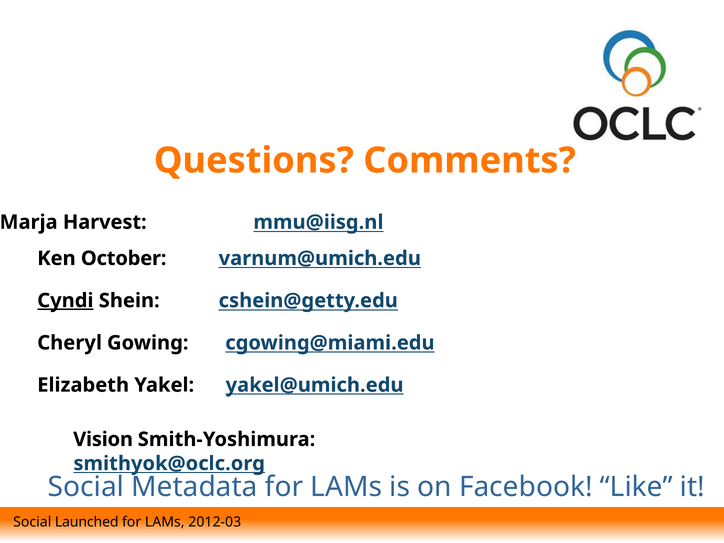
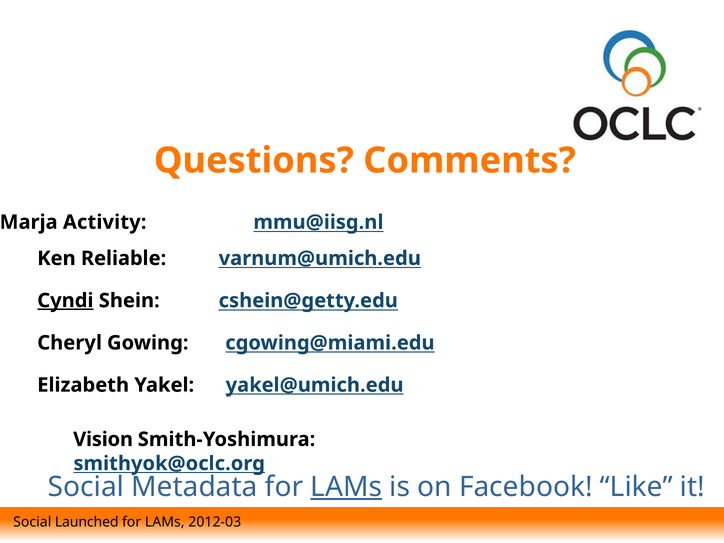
Harvest: Harvest -> Activity (105, 222)
October: October -> Reliable (124, 258)
LAMs underline: none -> present (346, 487)
